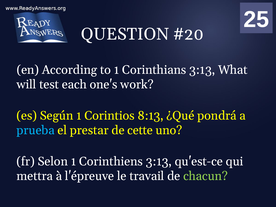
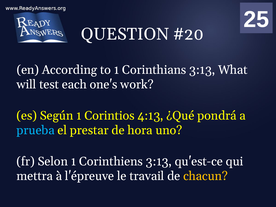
8:13: 8:13 -> 4:13 (150, 116)
cette: cette -> hora (140, 130)
chacun colour: light green -> yellow (206, 176)
